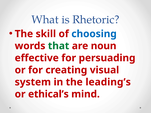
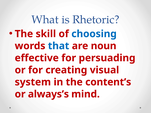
that colour: green -> blue (59, 46)
leading’s: leading’s -> content’s (108, 82)
ethical’s: ethical’s -> always’s (48, 94)
